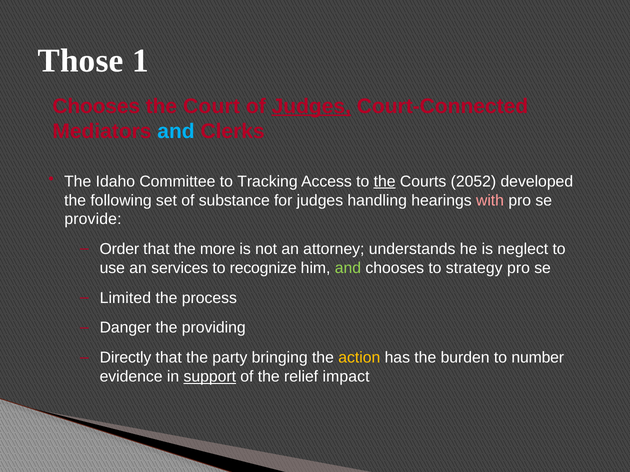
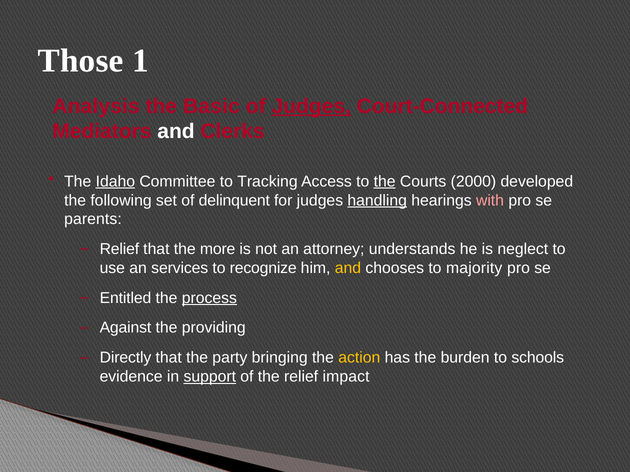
Chooses: Chooses -> Analysis (96, 106)
Court: Court -> Basic (212, 106)
and colour: light blue -> white (176, 132)
Idaho underline: none -> present (115, 182)
2052: 2052 -> 2000 (473, 182)
substance: substance -> delinquent (234, 201)
handling underline: none -> present (377, 201)
provide: provide -> parents (93, 219)
Order: Order -> Relief (119, 249)
and colour: light green -> yellow (348, 268)
strategy: strategy -> majority (474, 268)
Limited: Limited -> Entitled (125, 298)
process underline: none -> present (209, 298)
Danger: Danger -> Against (125, 328)
number: number -> schools (538, 358)
